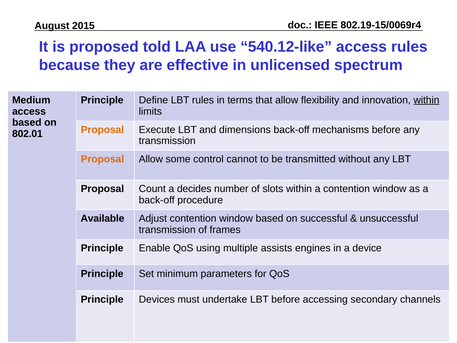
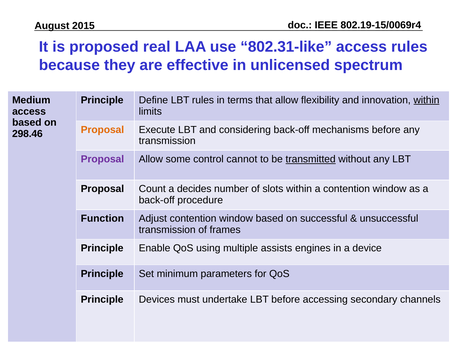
told: told -> real (157, 47)
540.12-like: 540.12-like -> 802.31-like (286, 47)
dimensions: dimensions -> considering (245, 130)
802.01: 802.01 -> 298.46 (27, 134)
Proposal colour: orange -> purple (102, 159)
transmitted underline: none -> present (311, 159)
Available: Available -> Function (102, 218)
